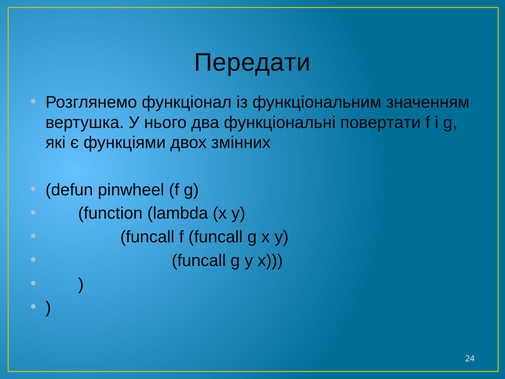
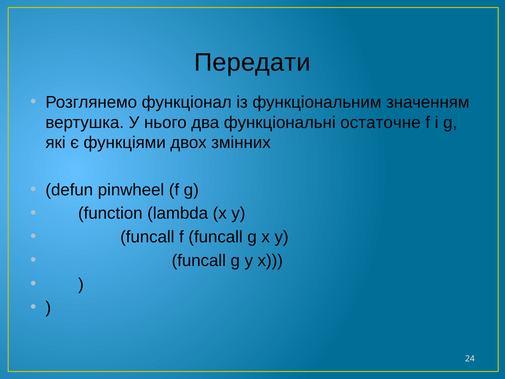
повертати: повертати -> остаточне (380, 122)
